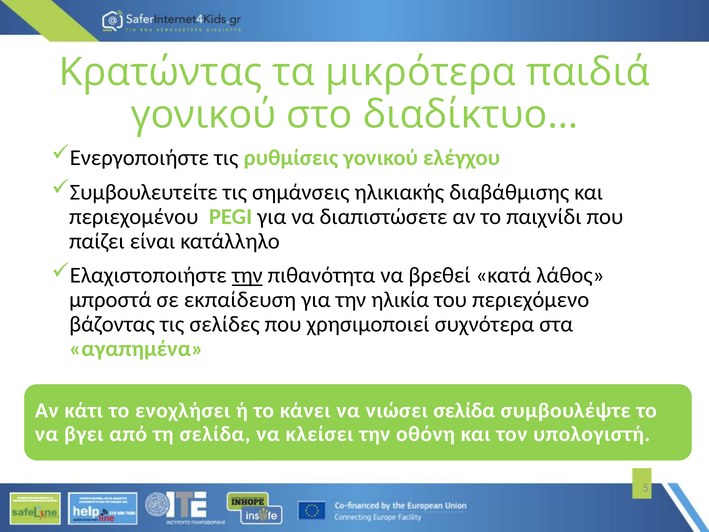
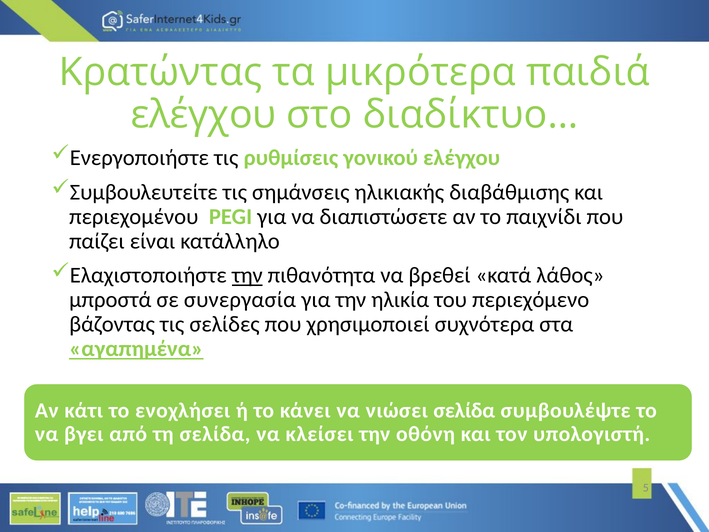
γονικού: γονικού -> ελέγχου (203, 115)
εκπαίδευση: εκπαίδευση -> συνεργασία (240, 300)
αγαπημένα underline: none -> present (136, 349)
